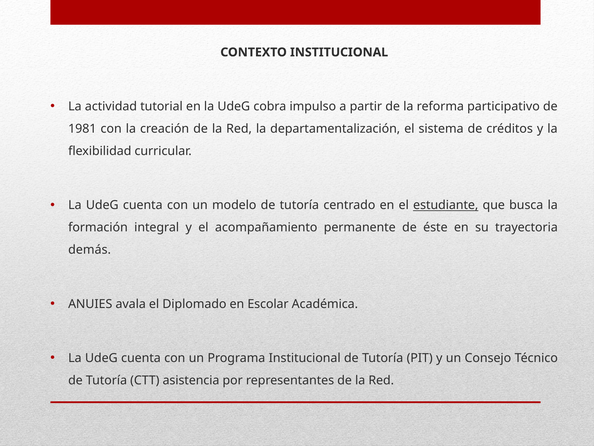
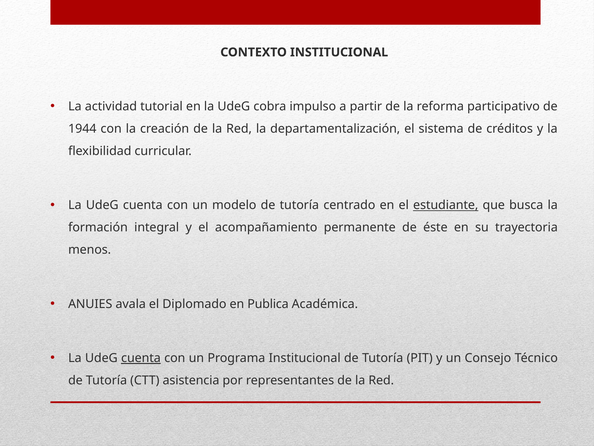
1981: 1981 -> 1944 (82, 129)
demás: demás -> menos (90, 250)
Escolar: Escolar -> Publica (268, 304)
cuenta underline: none -> present (141, 358)
